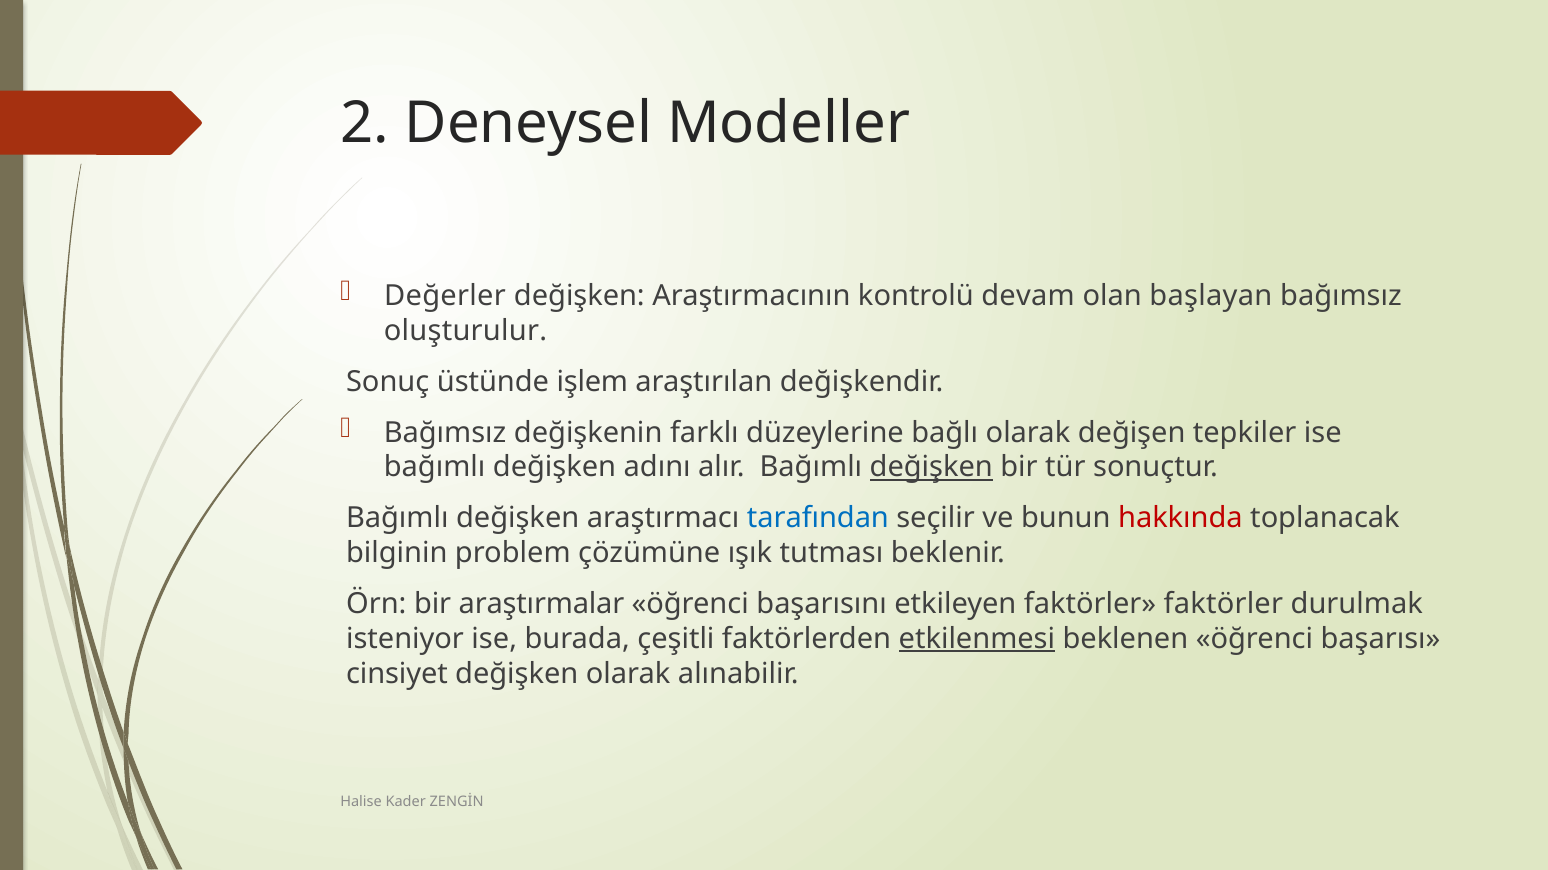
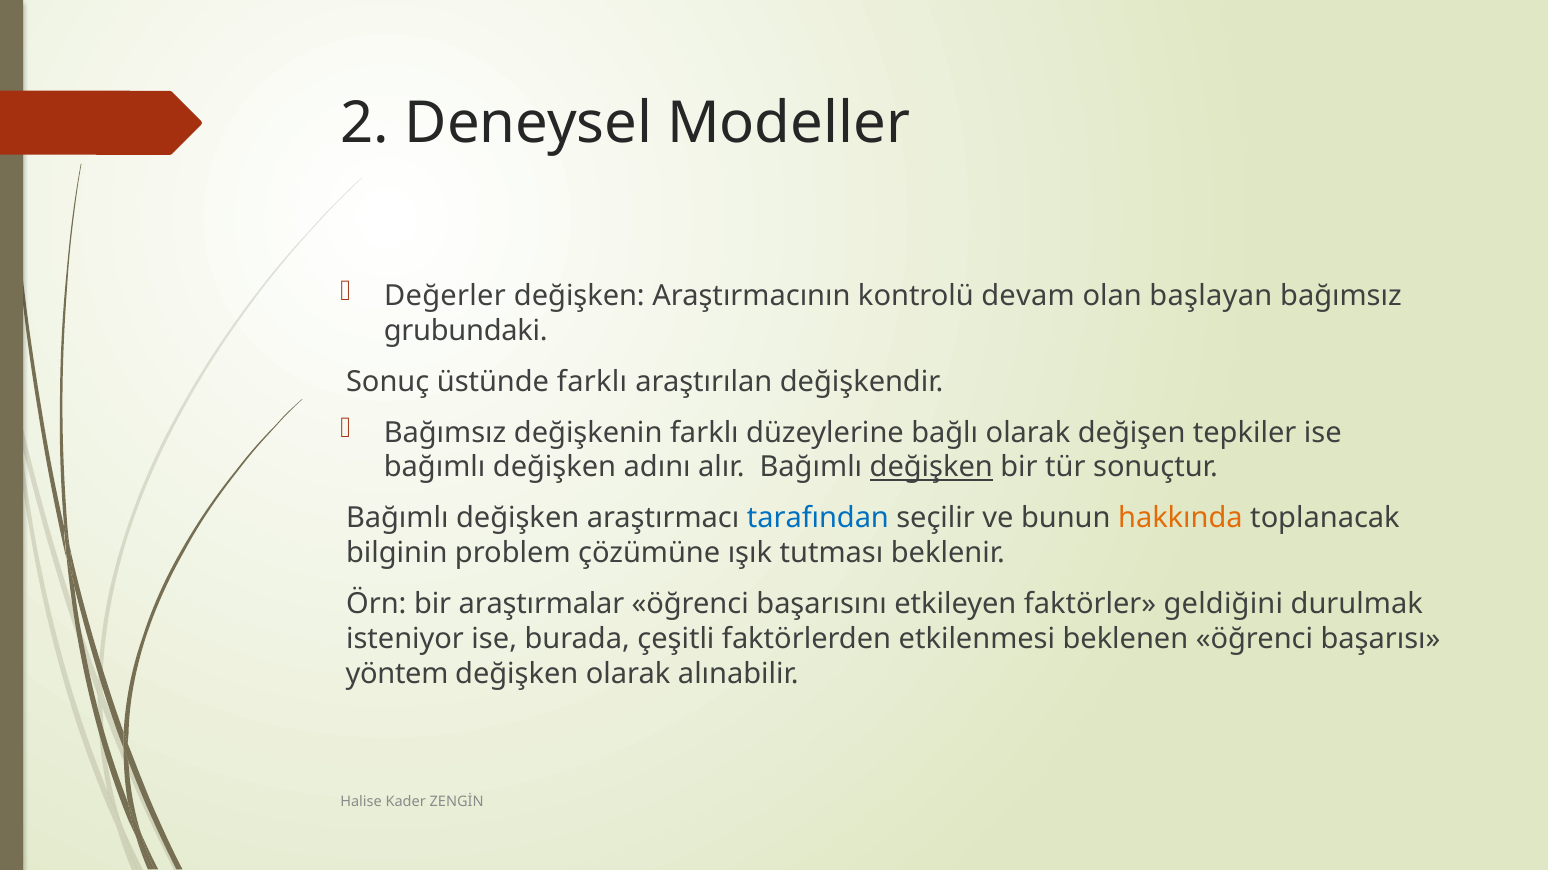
oluşturulur: oluşturulur -> grubundaki (466, 331)
üstünde işlem: işlem -> farklı (592, 382)
hakkında colour: red -> orange (1180, 519)
faktörler faktörler: faktörler -> geldiğini (1223, 605)
etkilenmesi underline: present -> none (977, 639)
cinsiyet: cinsiyet -> yöntem (397, 674)
